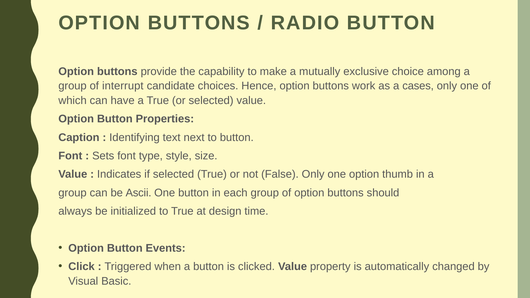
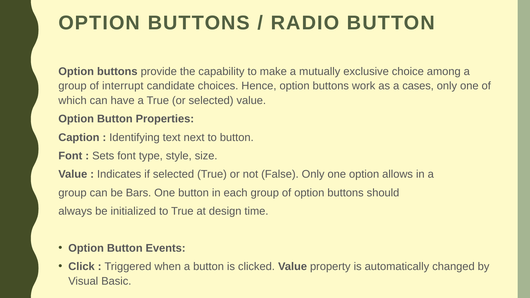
thumb: thumb -> allows (398, 174)
Ascii: Ascii -> Bars (138, 193)
